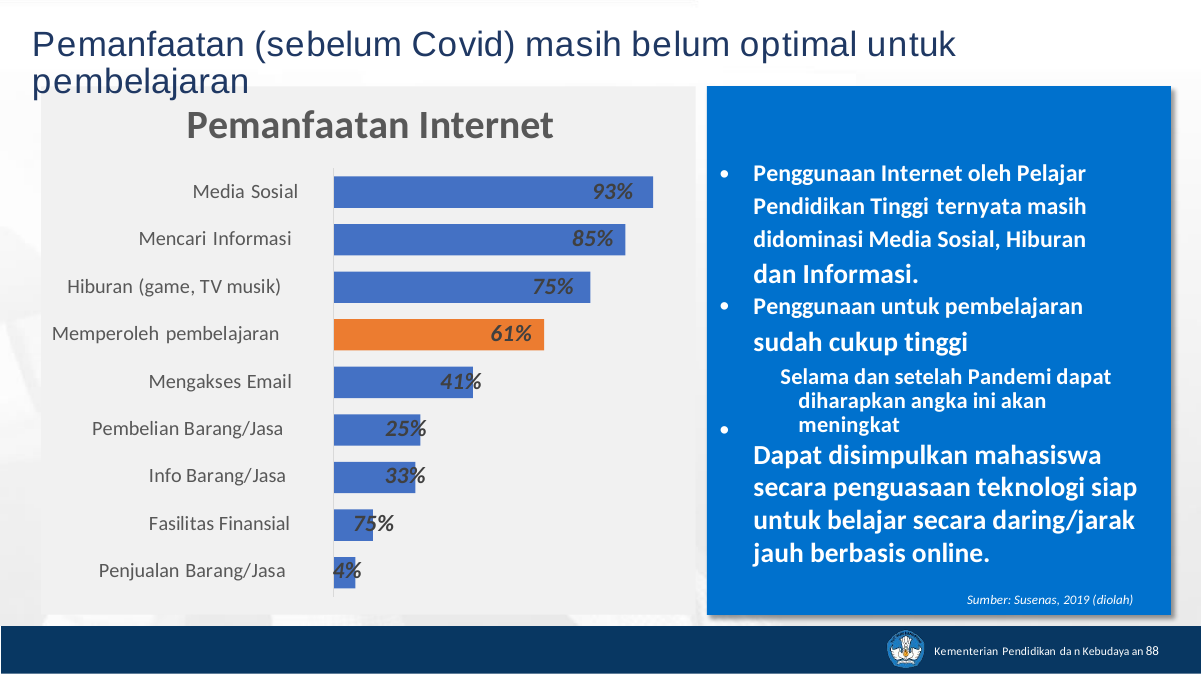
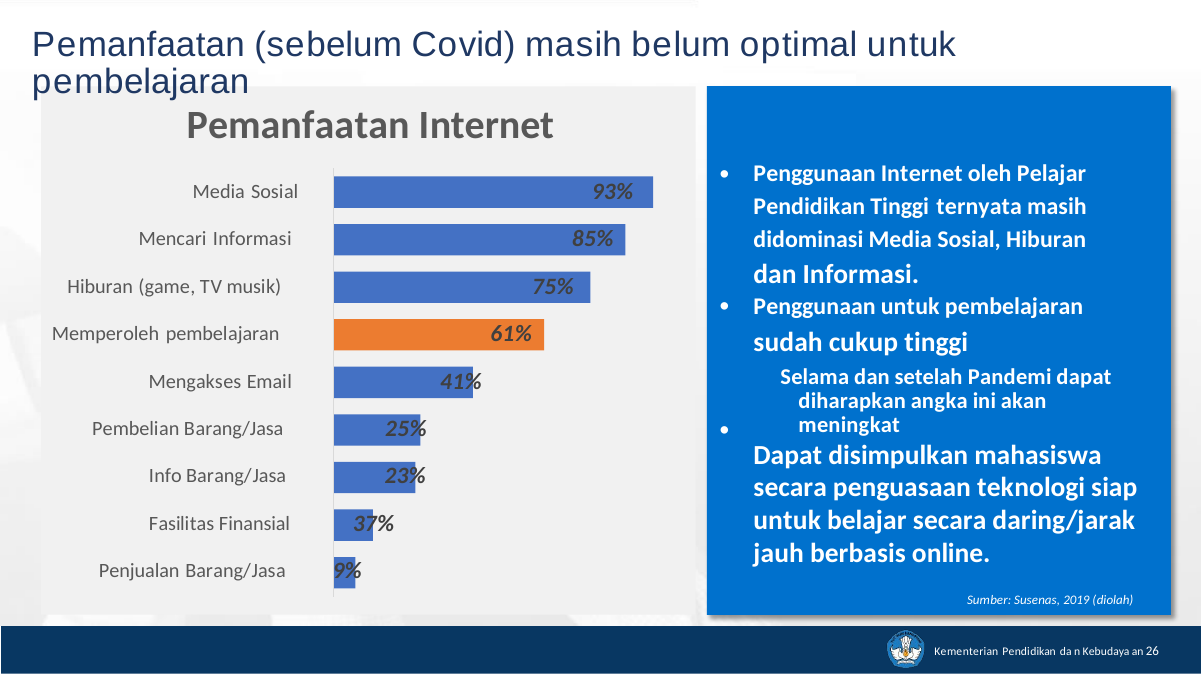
33%: 33% -> 23% (405, 476)
Finansial 75%: 75% -> 37% (373, 523)
4%: 4% -> 9% (347, 571)
88: 88 -> 26 (1152, 651)
